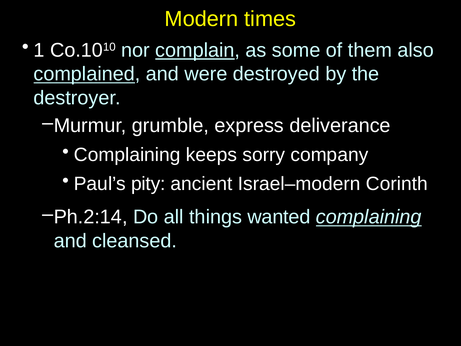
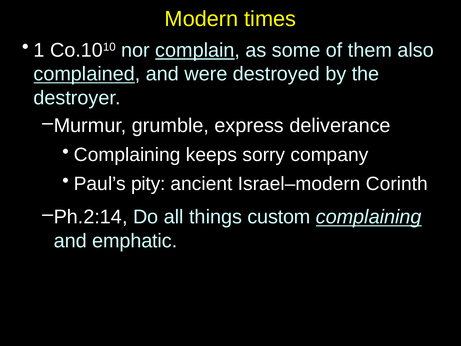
wanted: wanted -> custom (279, 217)
cleansed: cleansed -> emphatic (135, 241)
